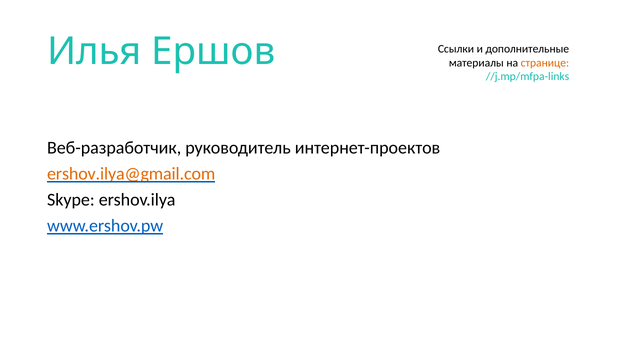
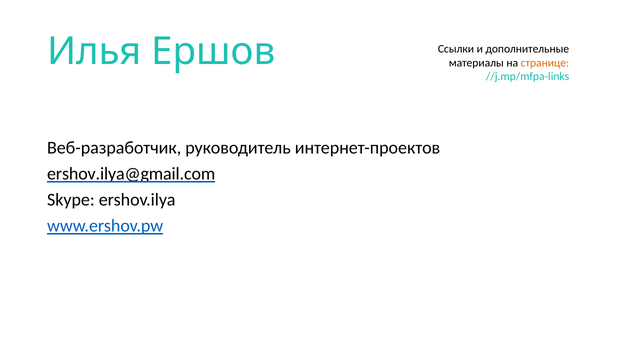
ershov.ilya@gmail.com colour: orange -> black (131, 174)
